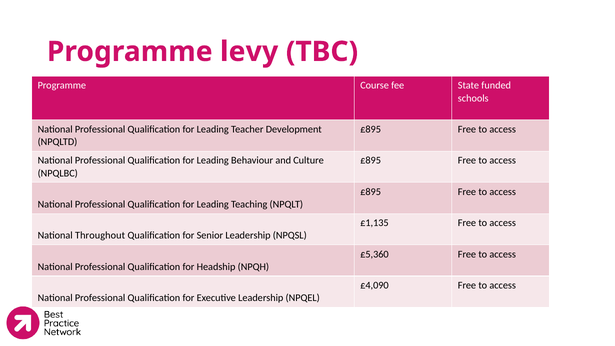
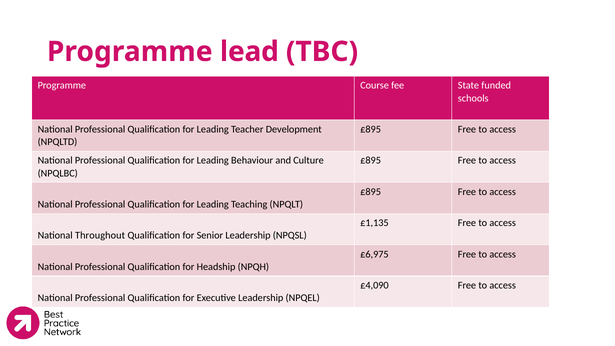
levy: levy -> lead (249, 52)
£5,360: £5,360 -> £6,975 (374, 254)
